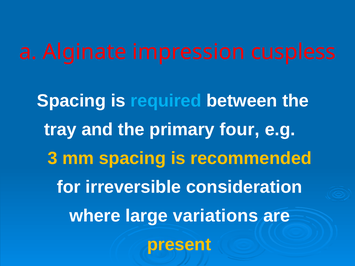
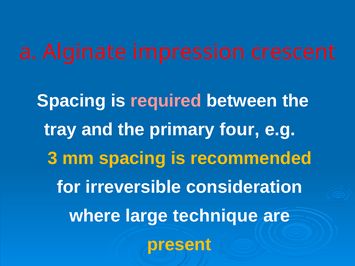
cuspless: cuspless -> crescent (293, 52)
required colour: light blue -> pink (166, 101)
variations: variations -> technique (215, 216)
